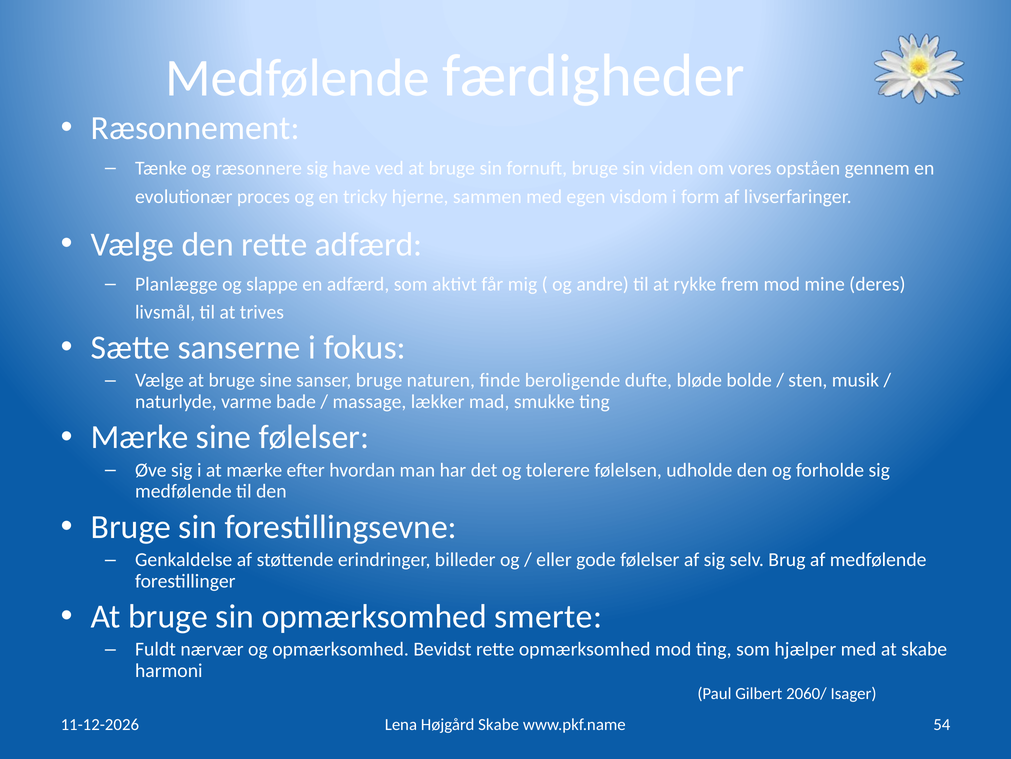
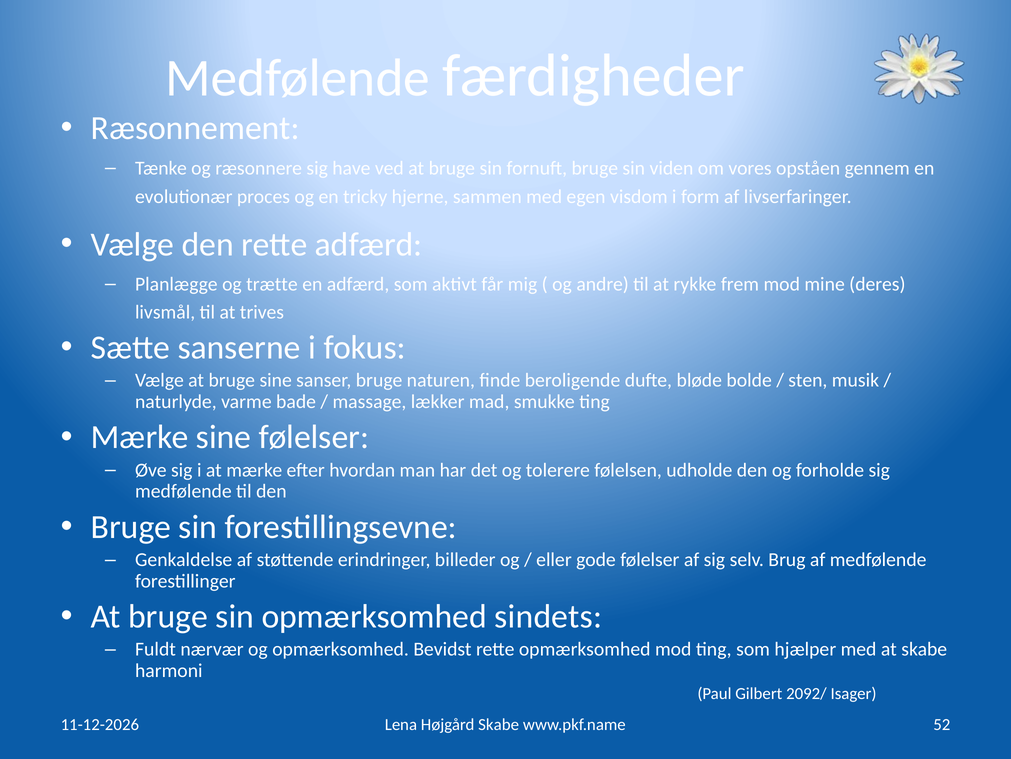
slappe: slappe -> trætte (272, 284)
smerte: smerte -> sindets (548, 616)
2060/: 2060/ -> 2092/ (806, 693)
54: 54 -> 52 (942, 724)
